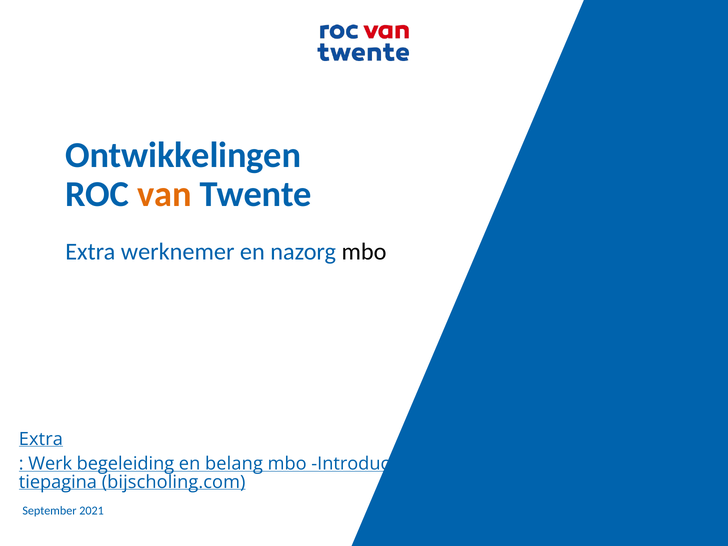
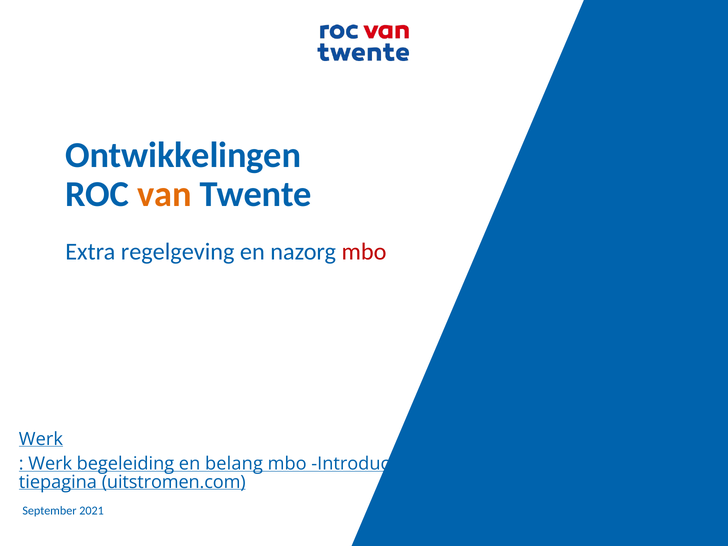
werknemer: werknemer -> regelgeving (178, 252)
mbo colour: black -> red (364, 252)
Extra: Extra -> Werk (41, 439)
bijscholing.com: bijscholing.com -> uitstromen.com (174, 482)
